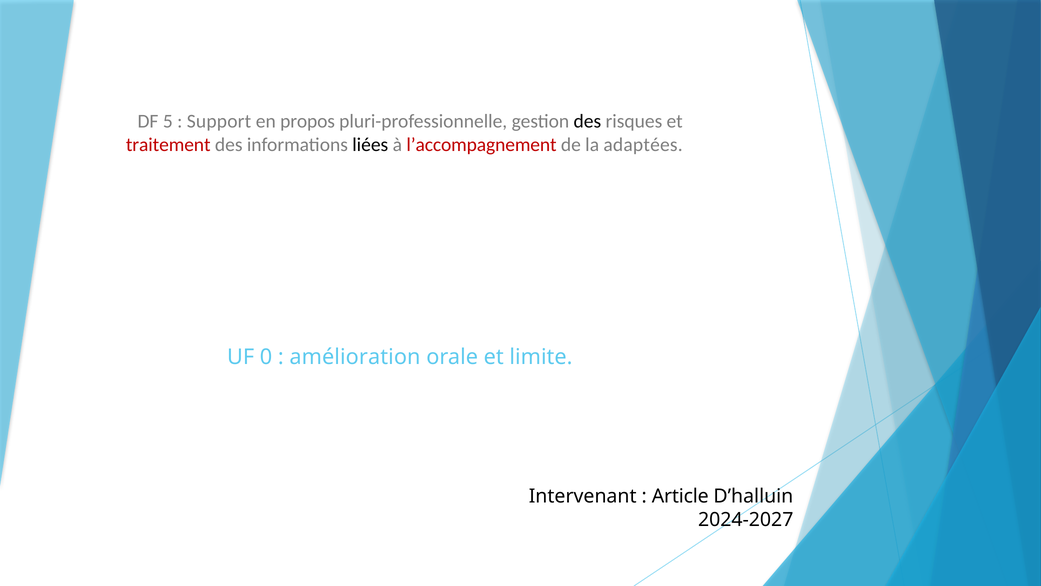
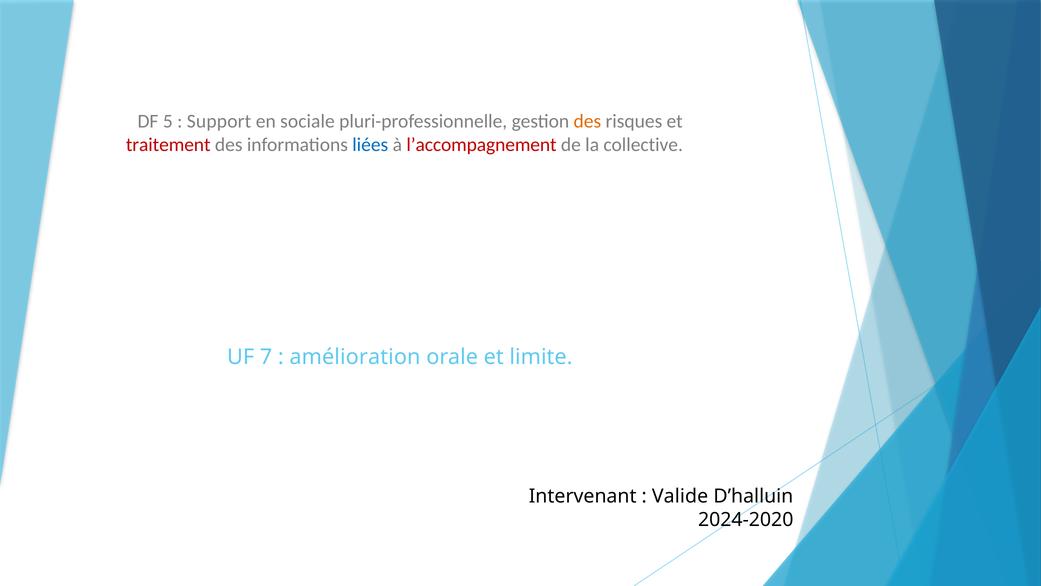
propos: propos -> sociale (307, 121)
des colour: black -> orange (587, 121)
liées colour: black -> blue (370, 145)
adaptées: adaptées -> collective (643, 145)
0: 0 -> 7 (266, 357)
Article: Article -> Valide (680, 496)
2024-2027: 2024-2027 -> 2024-2020 (746, 519)
